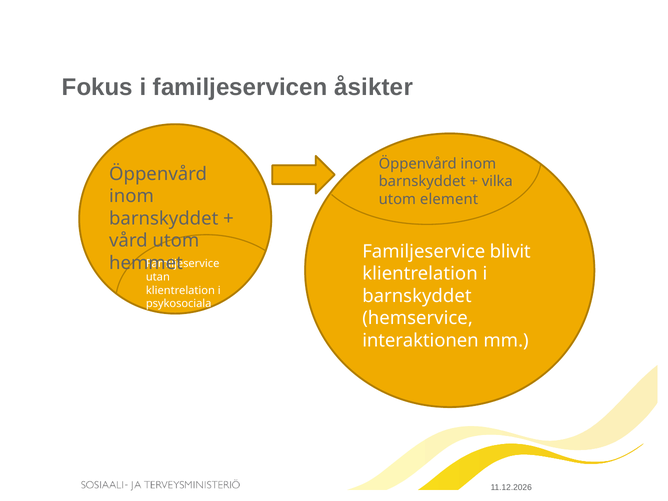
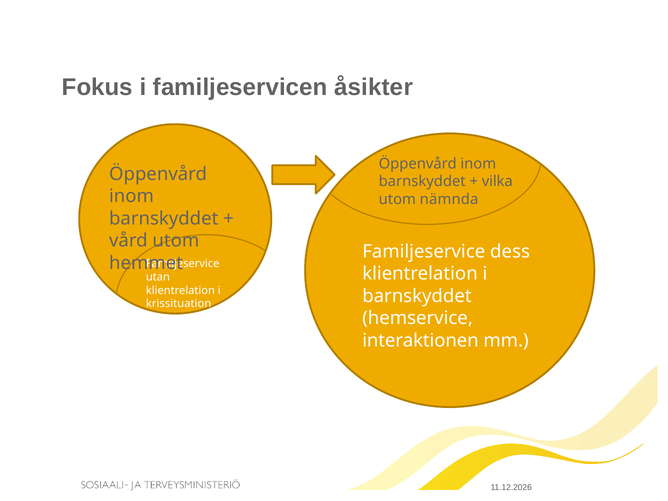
element: element -> nämnda (449, 199)
blivit: blivit -> dess (510, 251)
psykosociala: psykosociala -> krissituation (179, 304)
